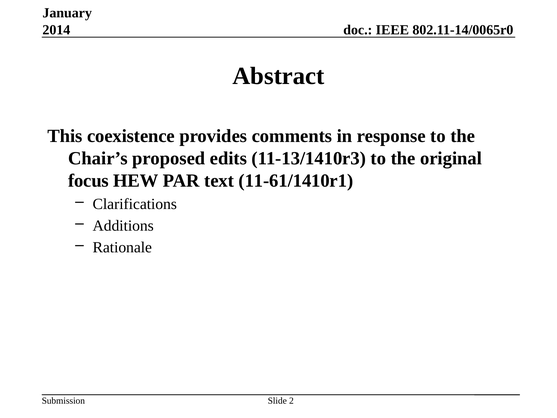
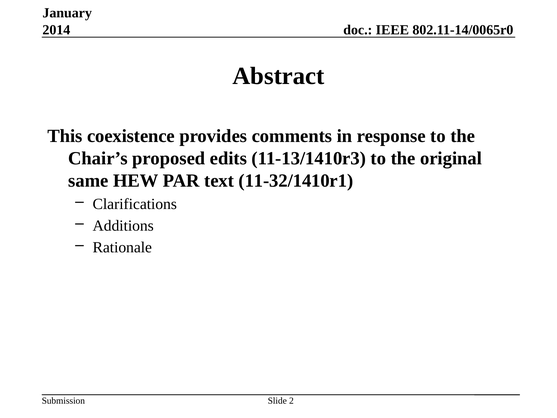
focus: focus -> same (88, 180)
11-61/1410r1: 11-61/1410r1 -> 11-32/1410r1 (296, 180)
